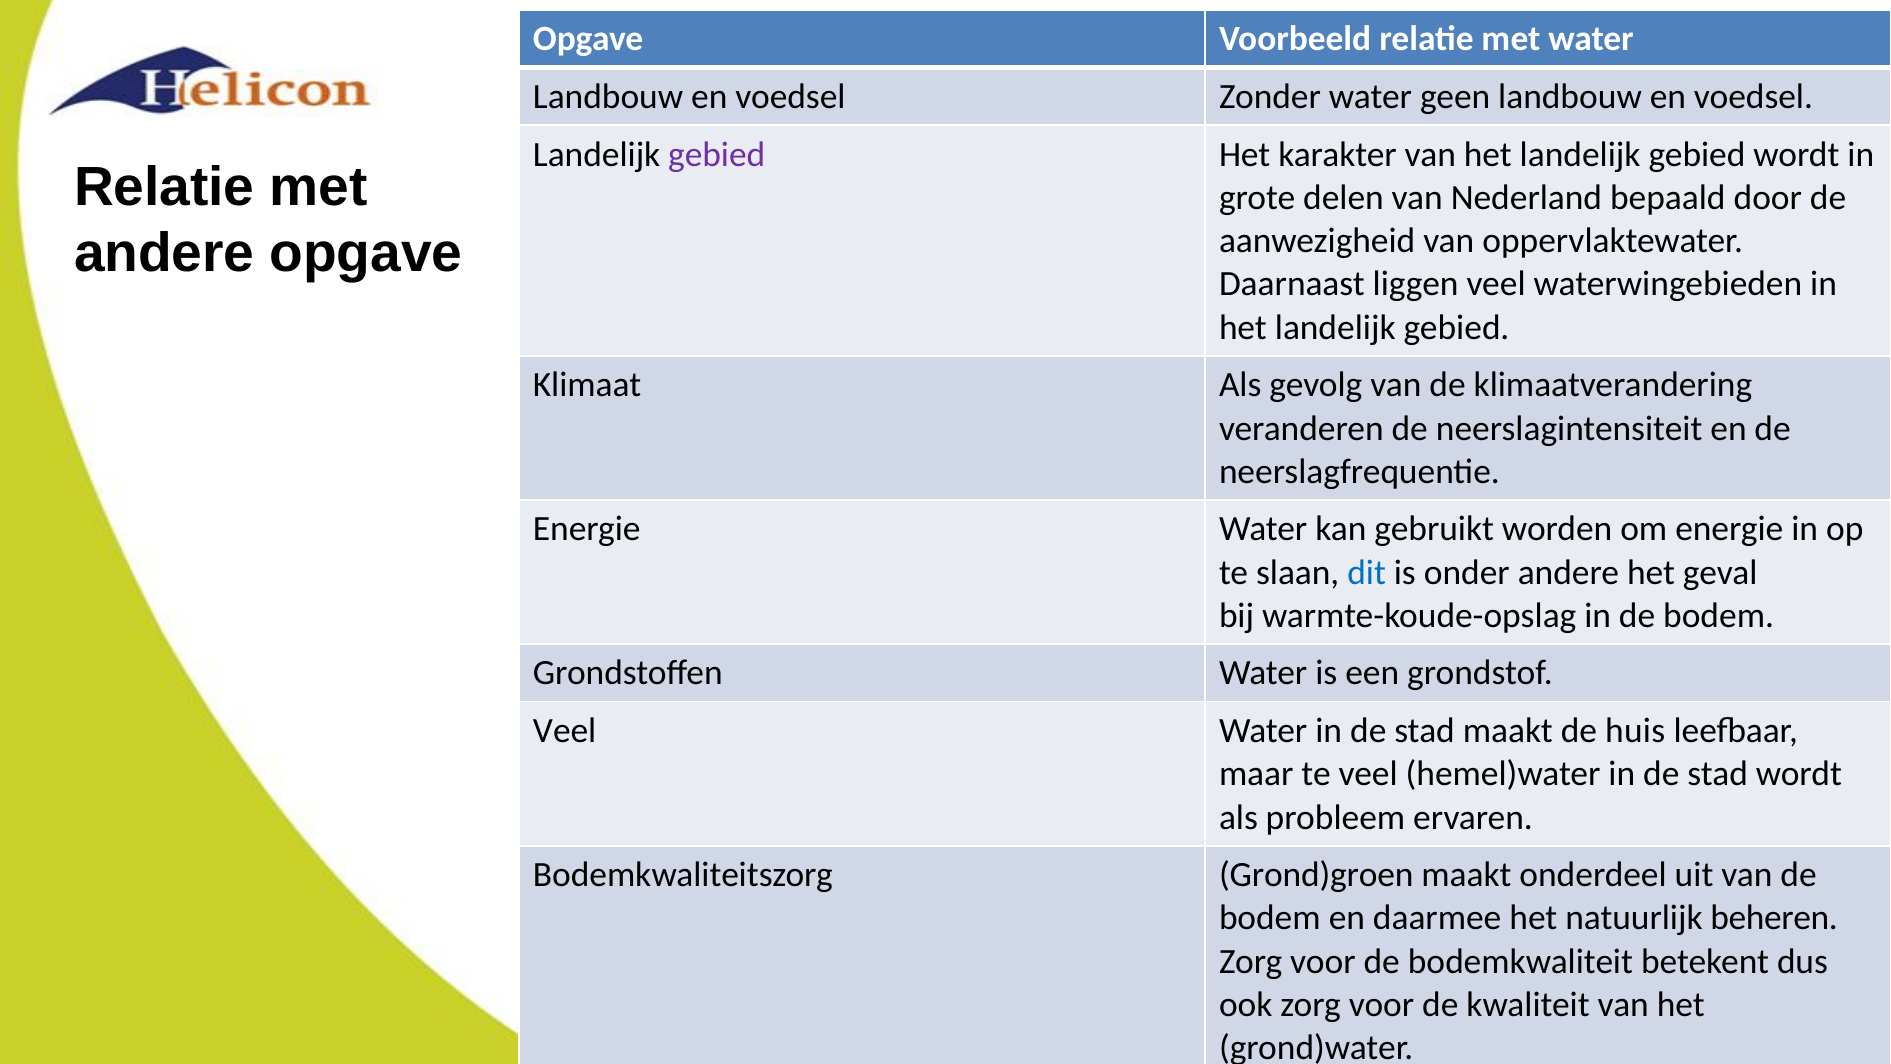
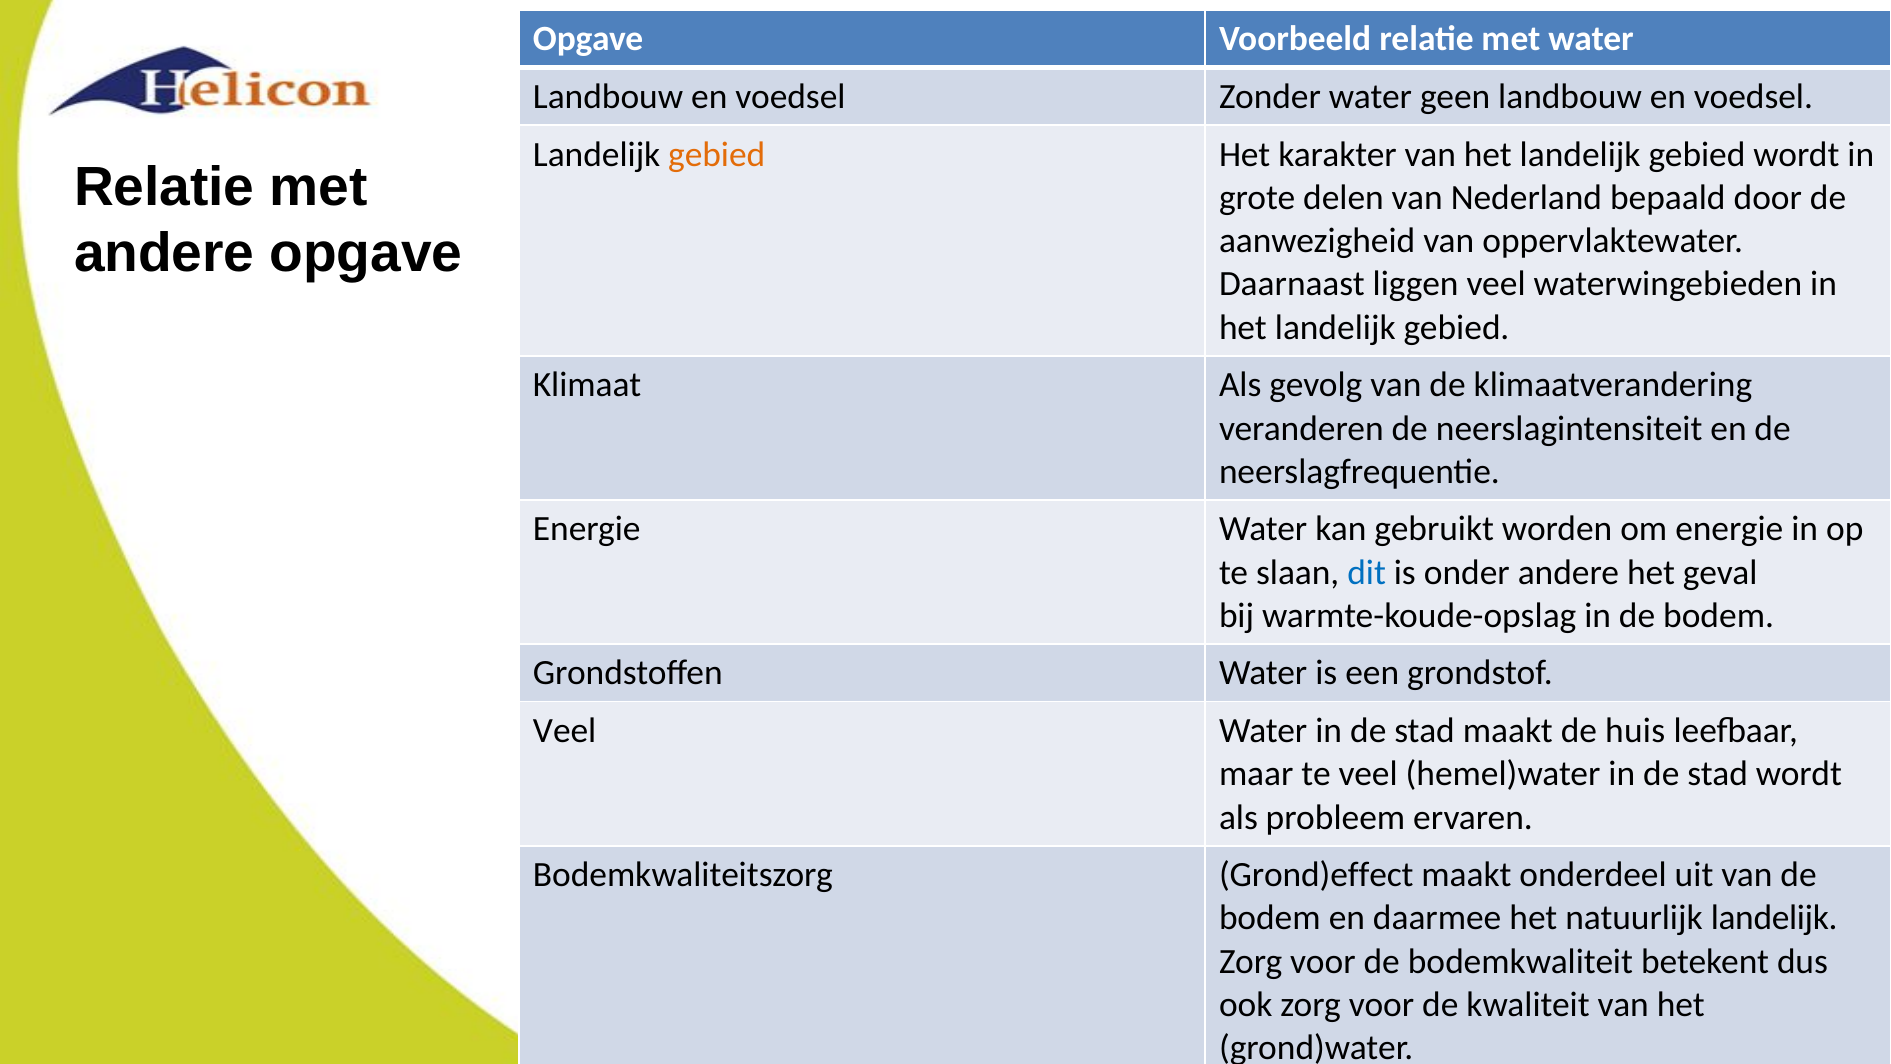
gebied colour: purple -> orange (717, 154)
Grond)groen: Grond)groen -> Grond)effect (1316, 875)
natuurlijk beheren: beheren -> landelijk (1774, 918)
